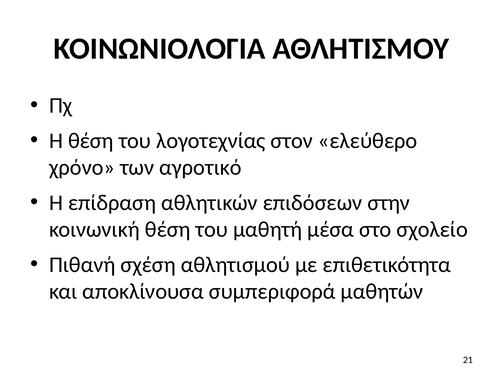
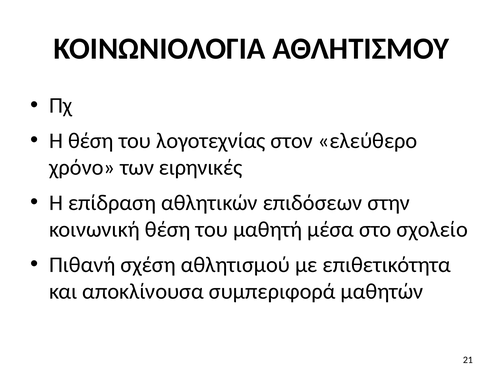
αγροτικό: αγροτικό -> ειρηνικές (201, 168)
